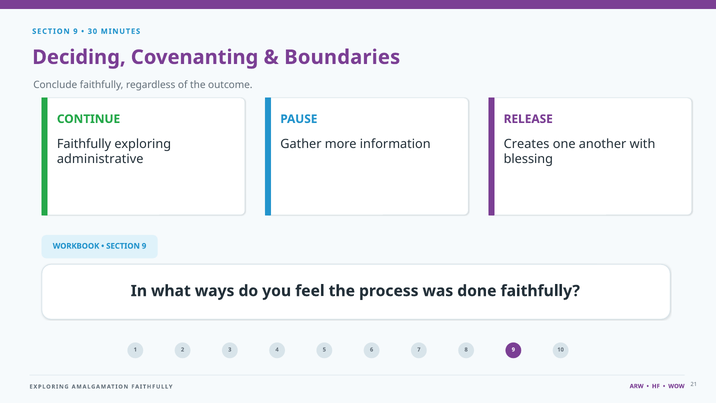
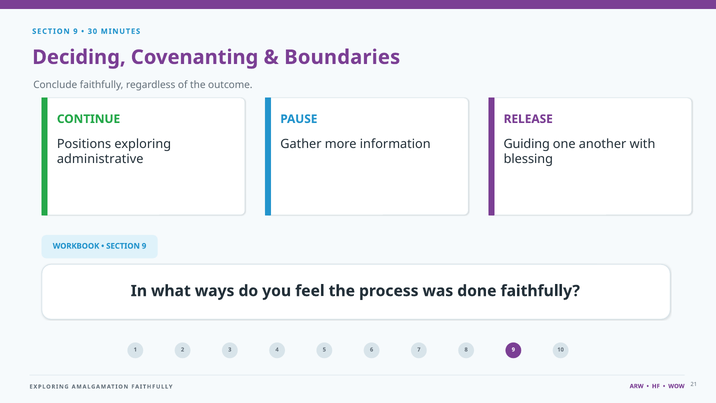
Faithfully: Faithfully -> Positions (84, 144)
Creates: Creates -> Guiding (527, 144)
